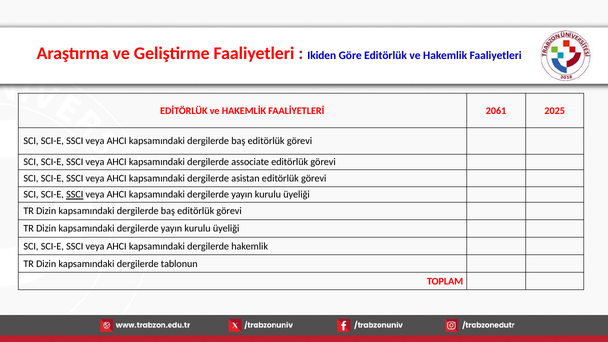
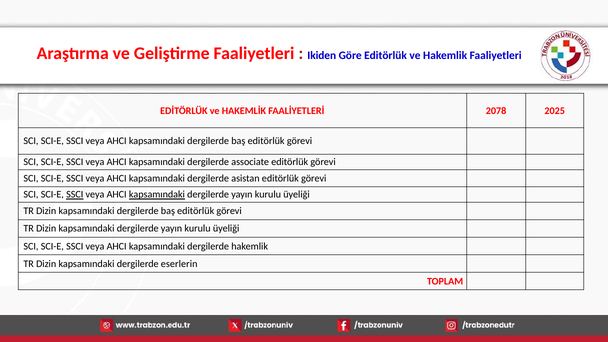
2061: 2061 -> 2078 (496, 111)
kapsamındaki underline: none -> present (157, 195)
tablonun: tablonun -> eserlerin (179, 264)
